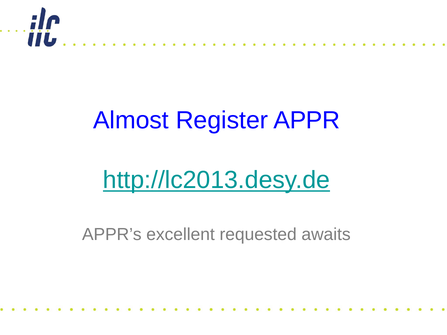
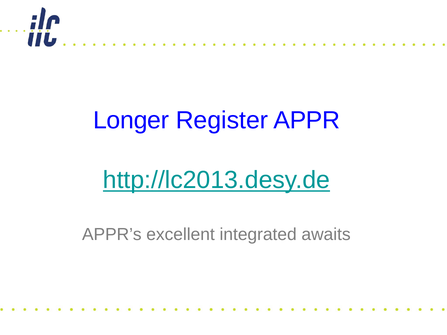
Almost: Almost -> Longer (131, 121)
requested: requested -> integrated (258, 235)
